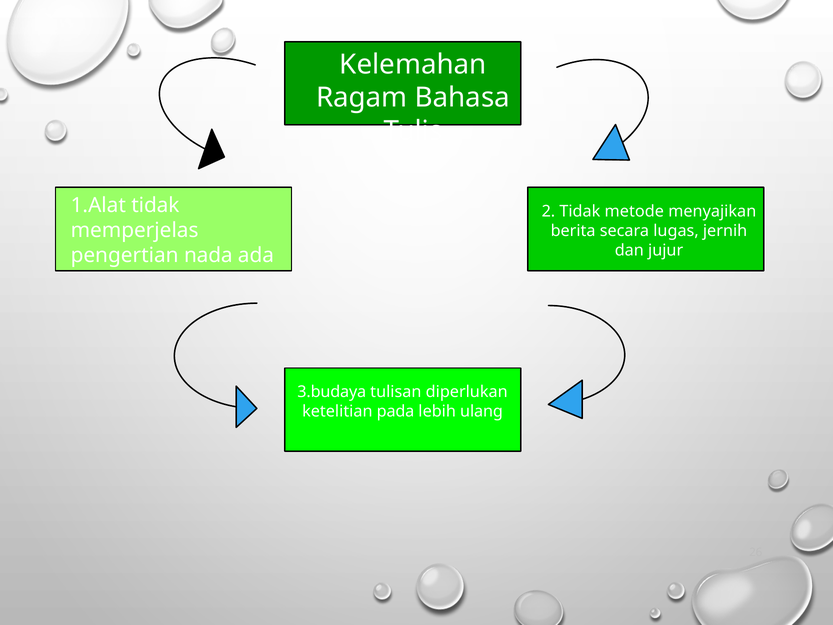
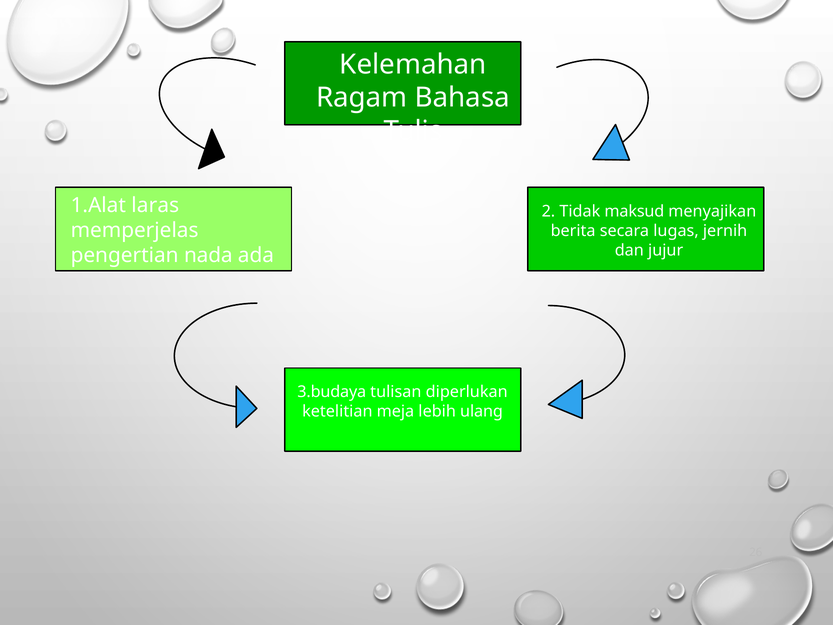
1.Alat tidak: tidak -> laras (155, 205)
metode: metode -> maksud (634, 211)
pada: pada -> meja (395, 411)
